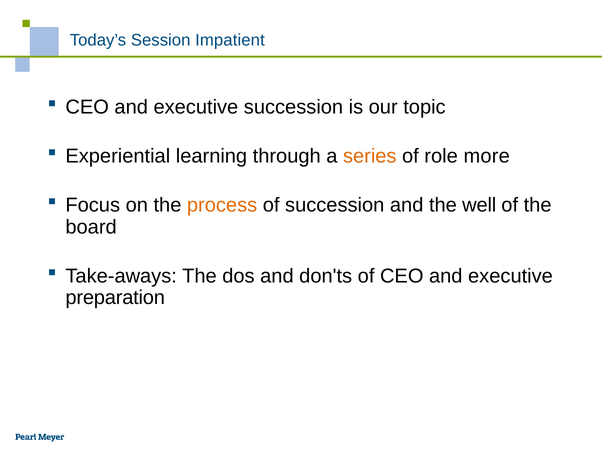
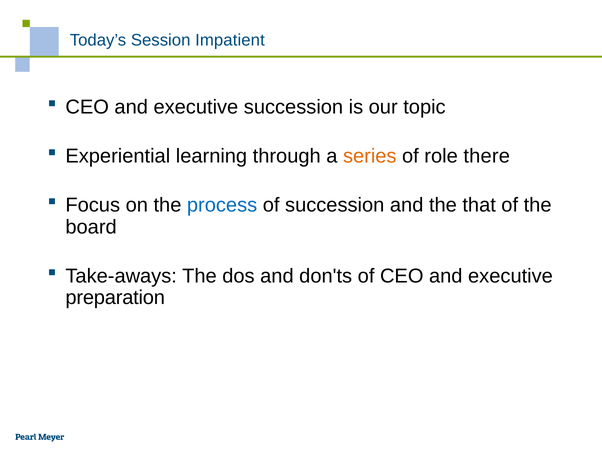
more: more -> there (487, 156)
process colour: orange -> blue (222, 205)
well: well -> that (479, 205)
